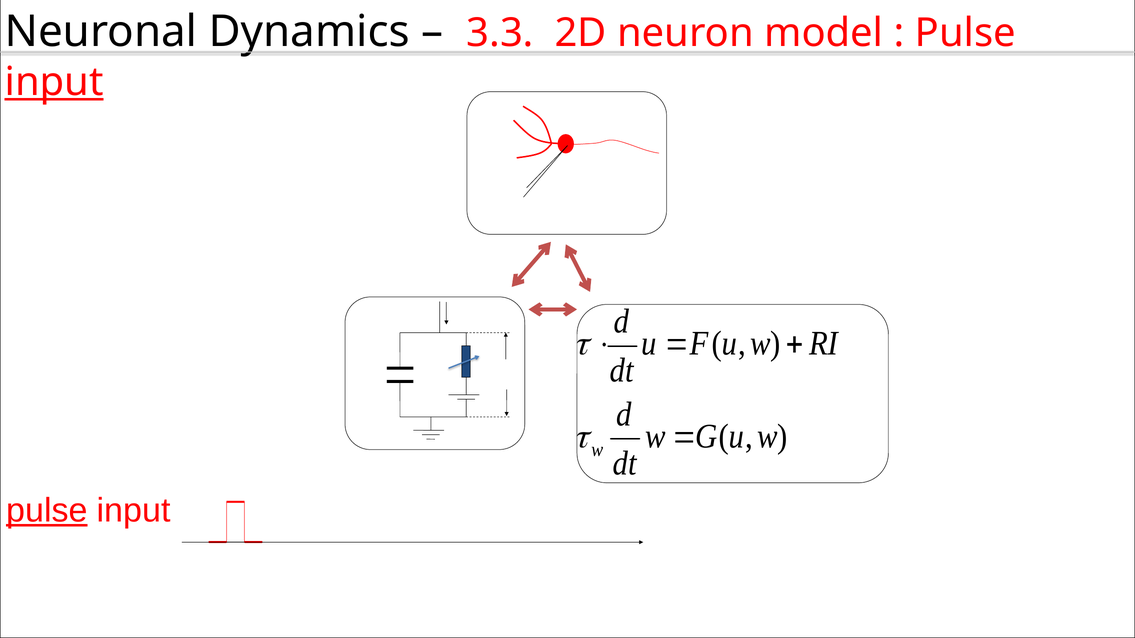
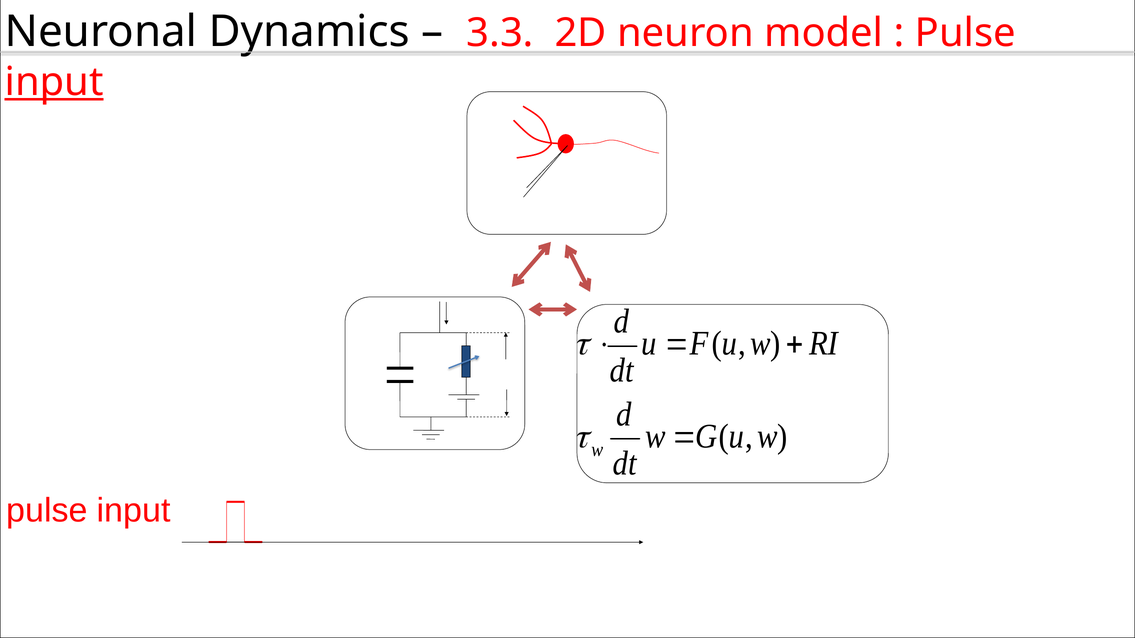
pulse underline: present -> none (47, 511)
